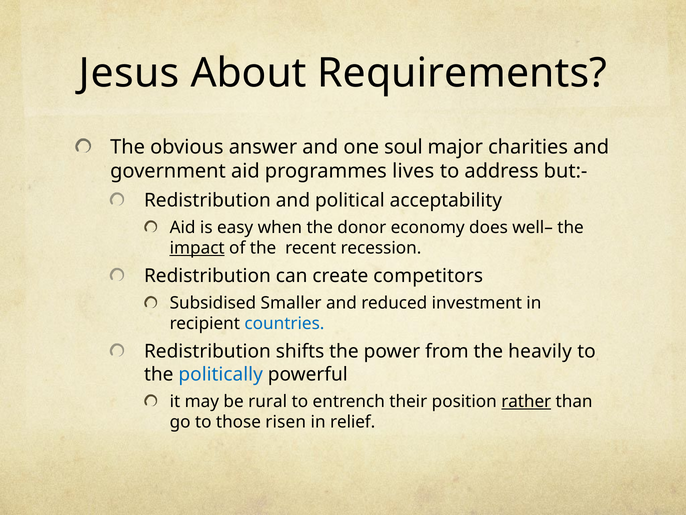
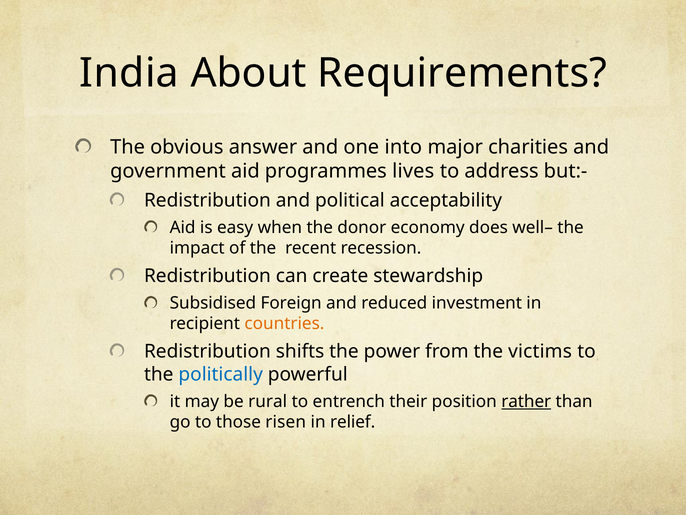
Jesus: Jesus -> India (129, 73)
soul: soul -> into (403, 147)
impact underline: present -> none (197, 248)
competitors: competitors -> stewardship (428, 276)
Smaller: Smaller -> Foreign (291, 303)
countries colour: blue -> orange (284, 324)
heavily: heavily -> victims (540, 351)
